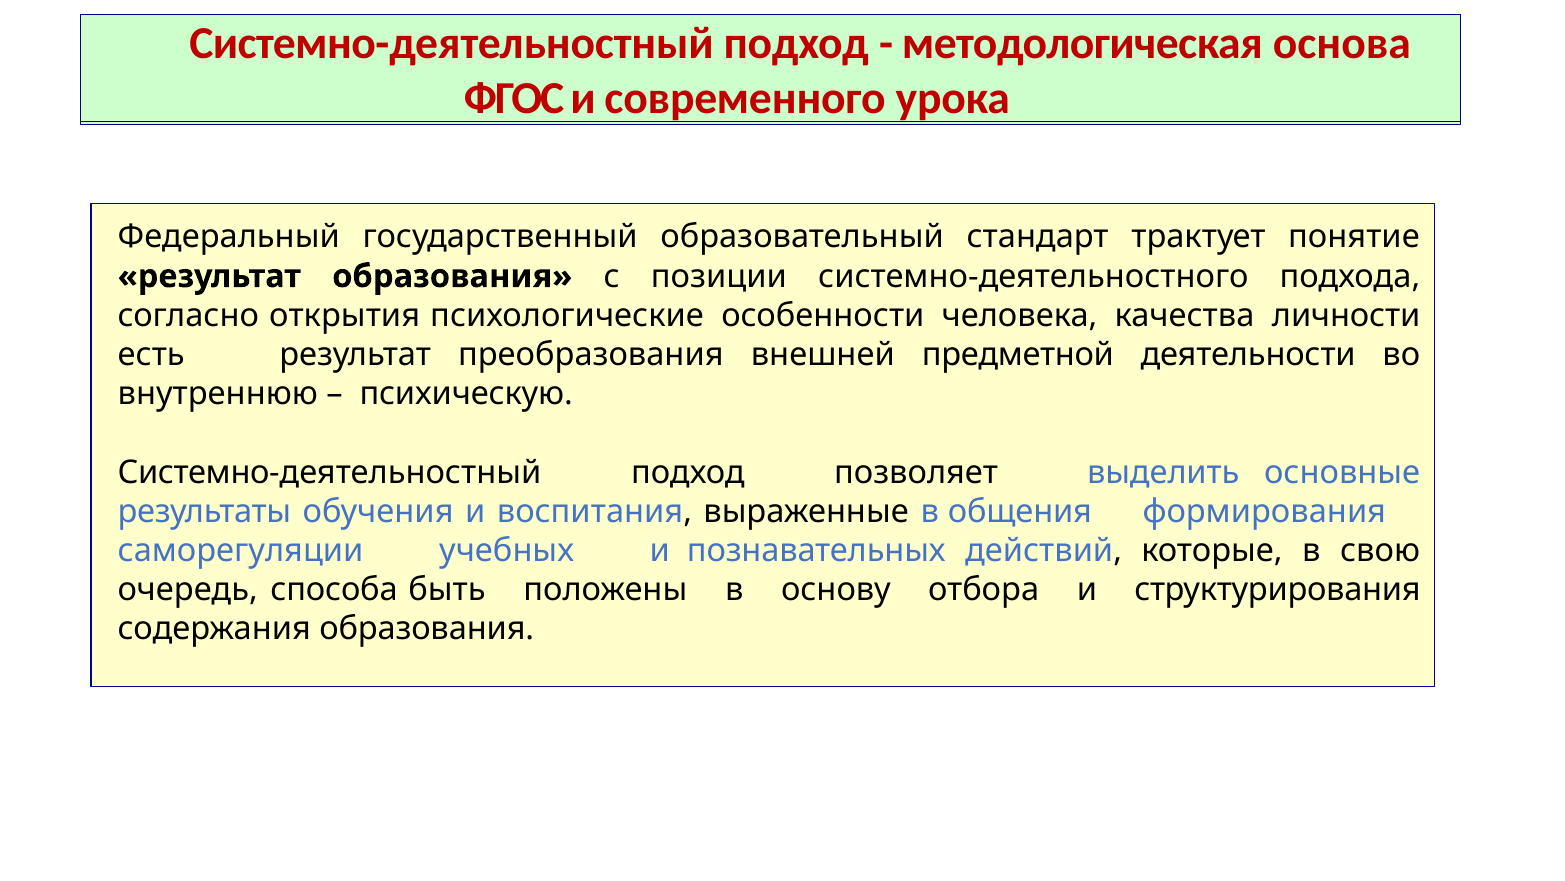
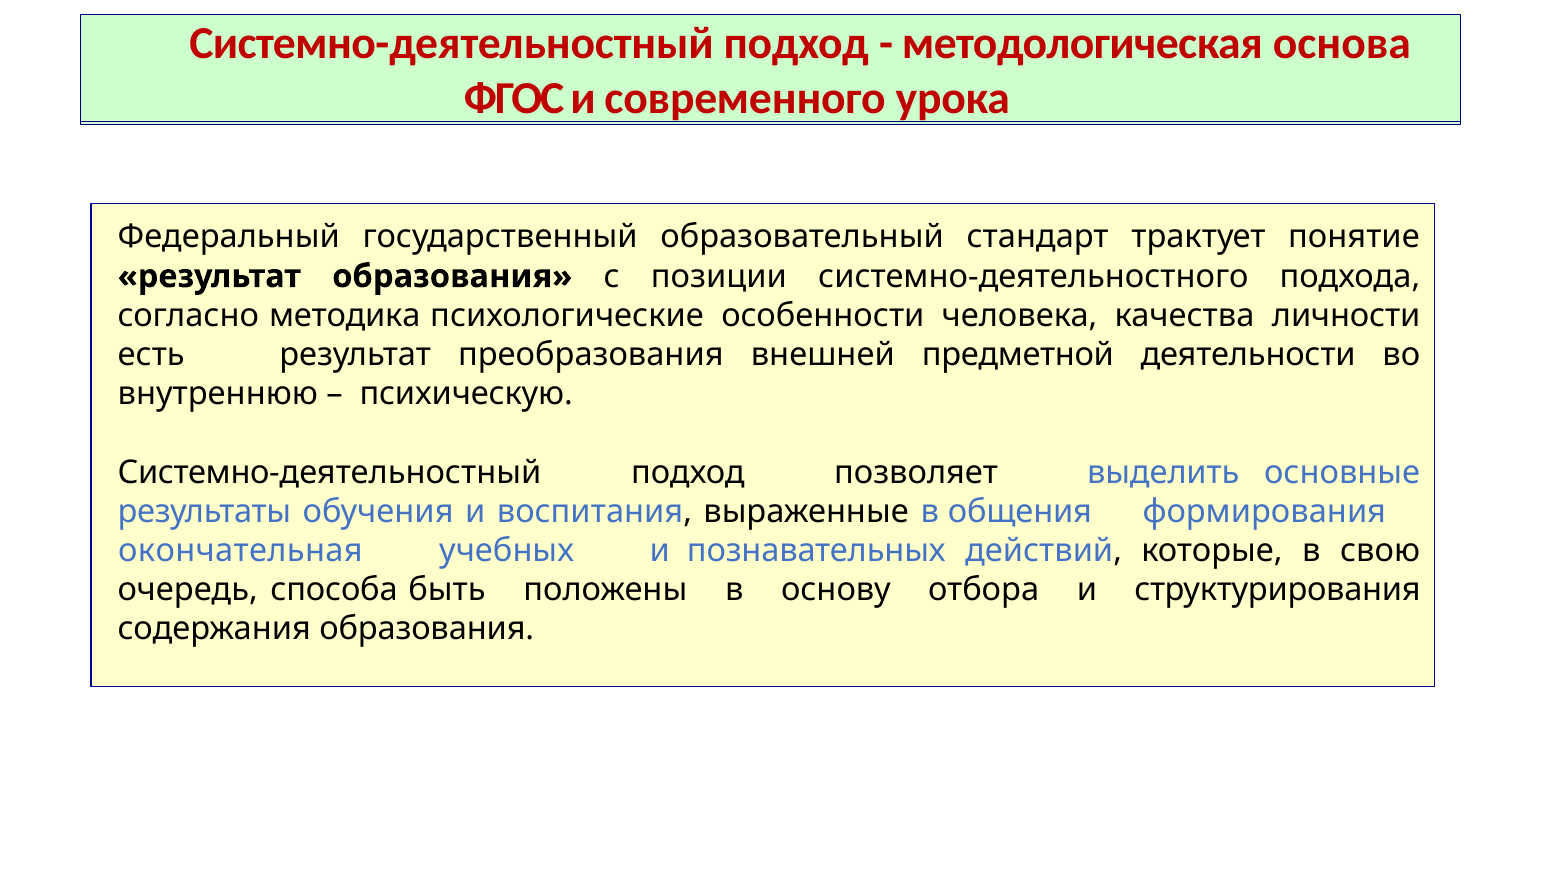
открытия: открытия -> методика (345, 315)
саморегуляции: саморегуляции -> окончательная (240, 550)
